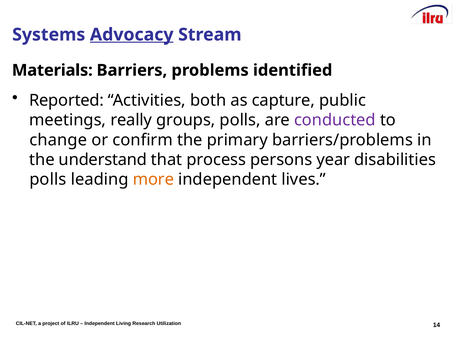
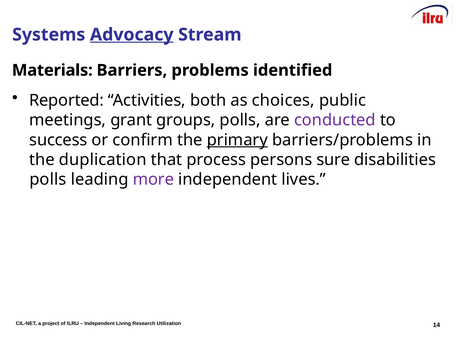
capture: capture -> choices (283, 100)
really: really -> grant (131, 120)
change: change -> success (58, 140)
primary underline: none -> present (237, 140)
understand: understand -> duplication (103, 160)
year: year -> sure (333, 160)
more colour: orange -> purple (153, 179)
